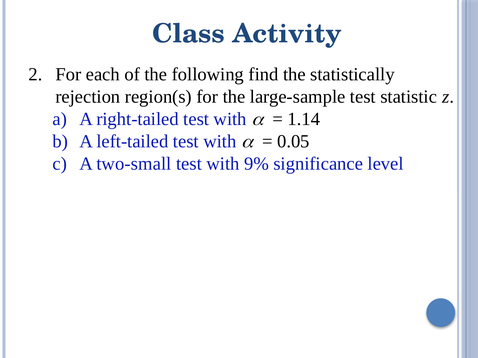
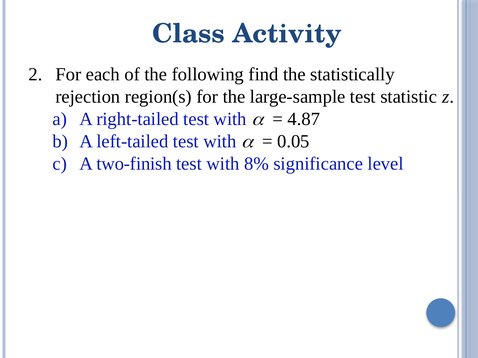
1.14: 1.14 -> 4.87 (304, 119)
two-small: two-small -> two-finish (134, 164)
9%: 9% -> 8% (256, 164)
